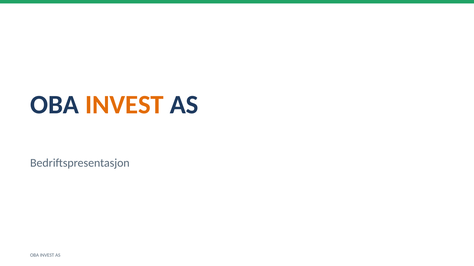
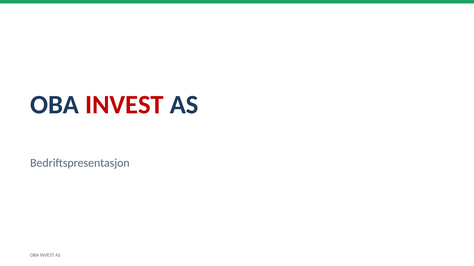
INVEST colour: orange -> red (124, 105)
